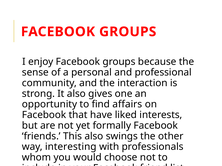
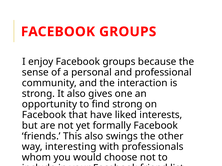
find affairs: affairs -> strong (127, 105)
